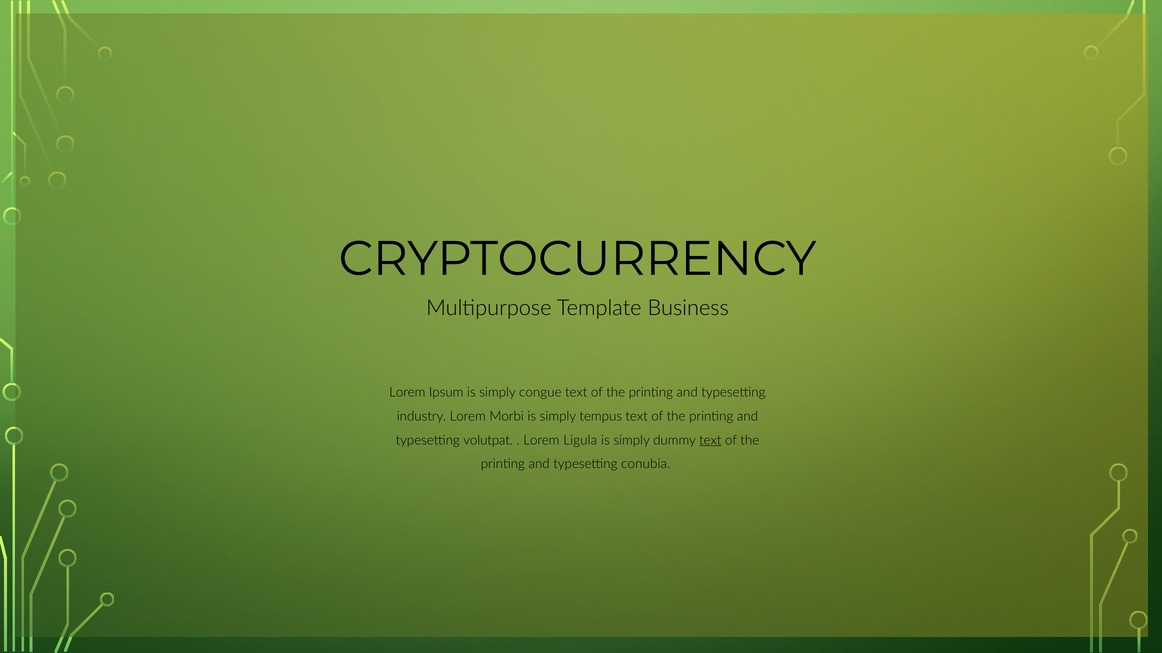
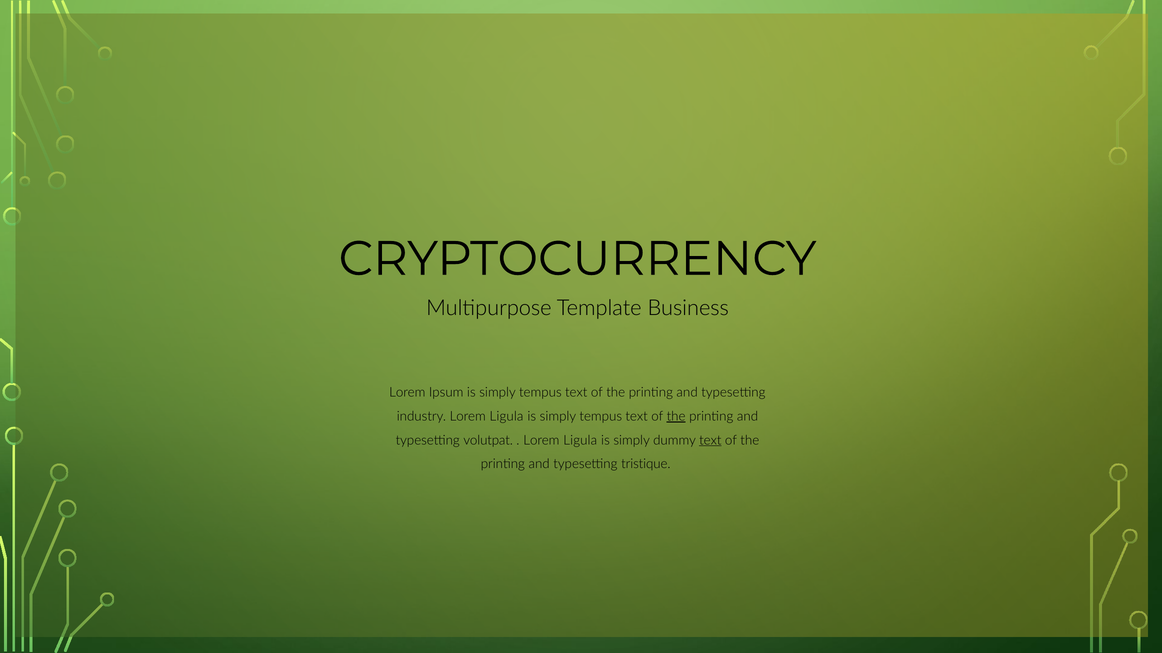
Ipsum is simply congue: congue -> tempus (540, 393)
industry Lorem Morbi: Morbi -> Ligula (507, 417)
the underline: none -> present (676, 417)
conubia: conubia -> tristique (646, 465)
